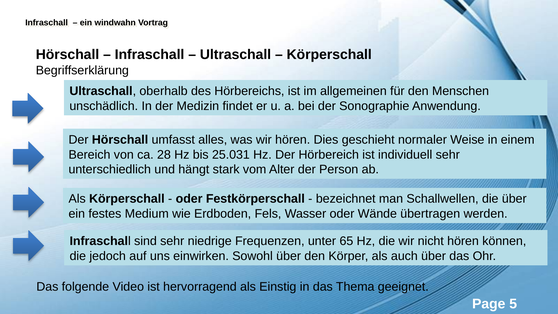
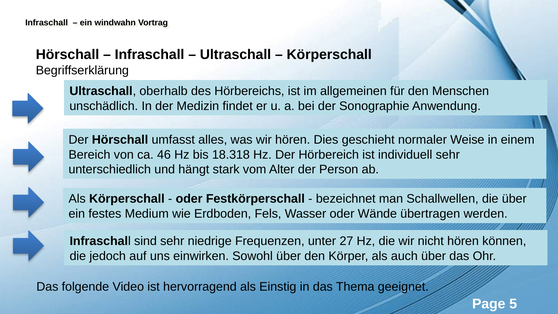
28: 28 -> 46 (164, 155)
25.031: 25.031 -> 18.318 (231, 155)
65: 65 -> 27 (346, 241)
